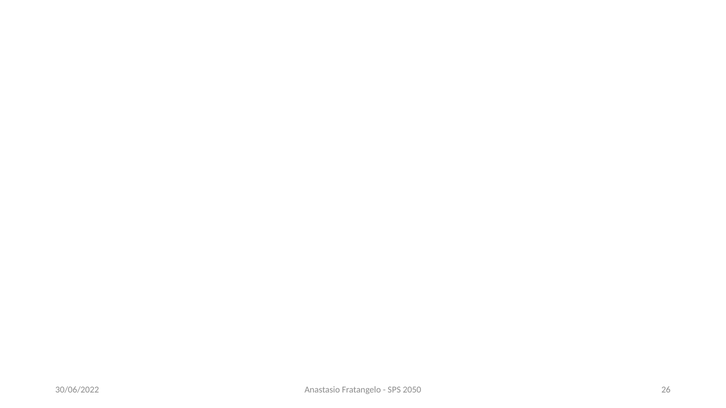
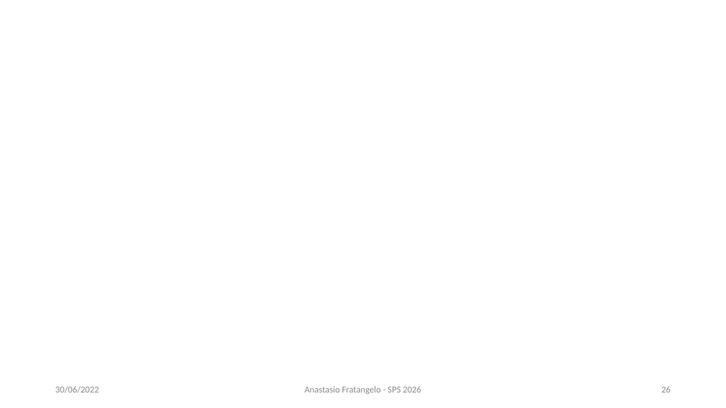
2050: 2050 -> 2026 (412, 390)
